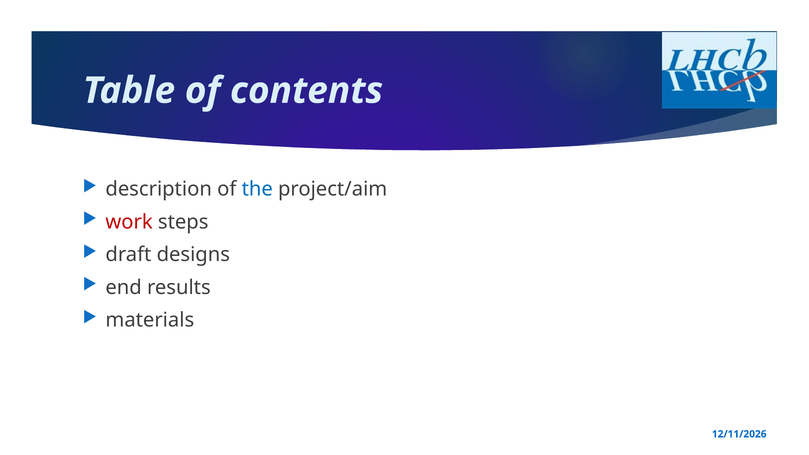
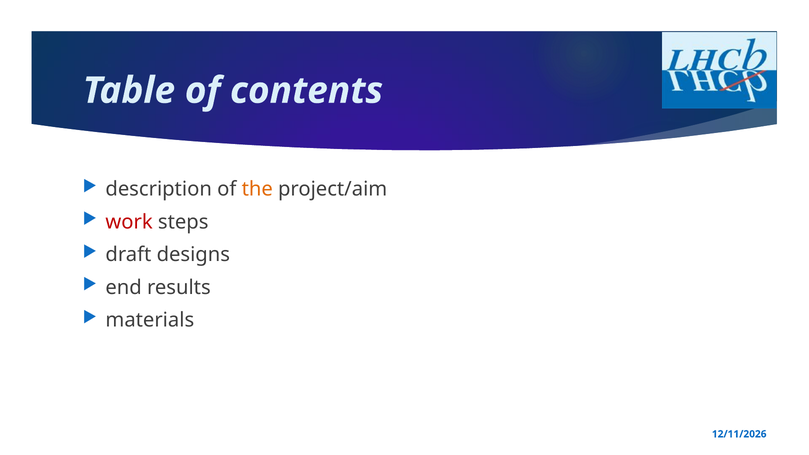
the colour: blue -> orange (257, 189)
